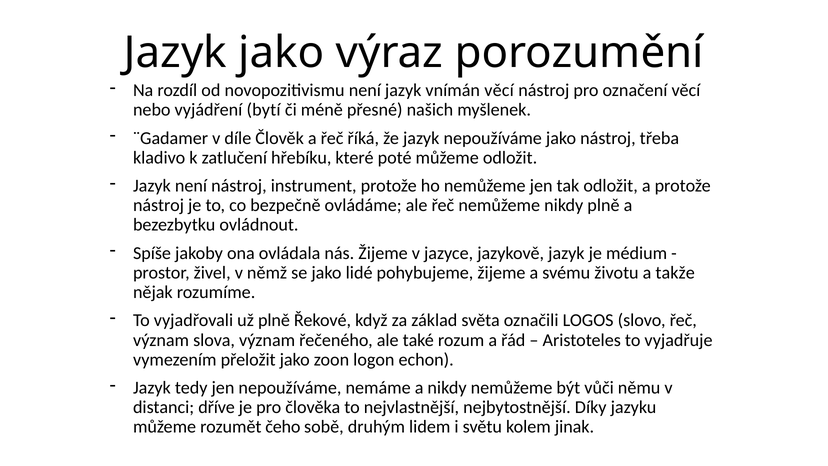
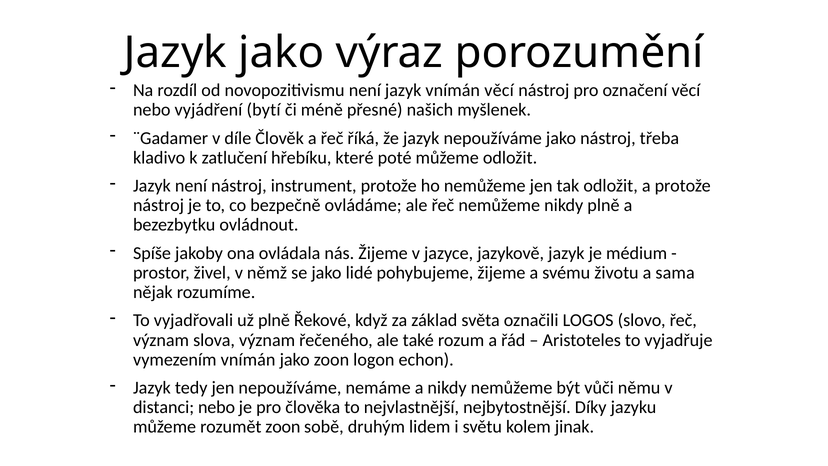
takže: takže -> sama (675, 273)
vymezením přeložit: přeložit -> vnímán (248, 359)
distanci dříve: dříve -> nebo (217, 407)
rozumět čeho: čeho -> zoon (283, 427)
